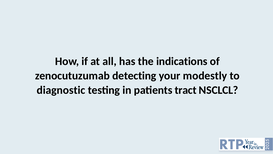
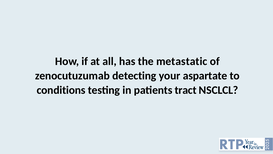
indications: indications -> metastatic (182, 61)
modestly: modestly -> aspartate (205, 75)
diagnostic: diagnostic -> conditions (61, 90)
